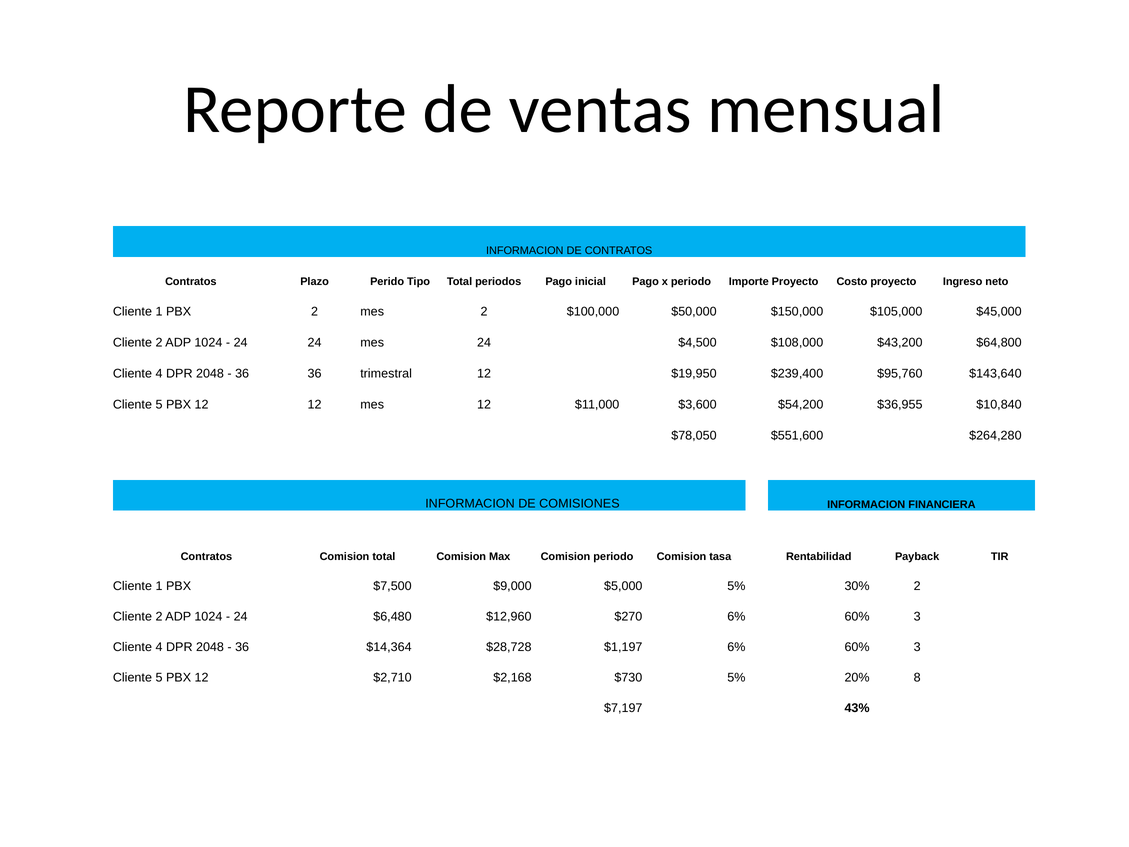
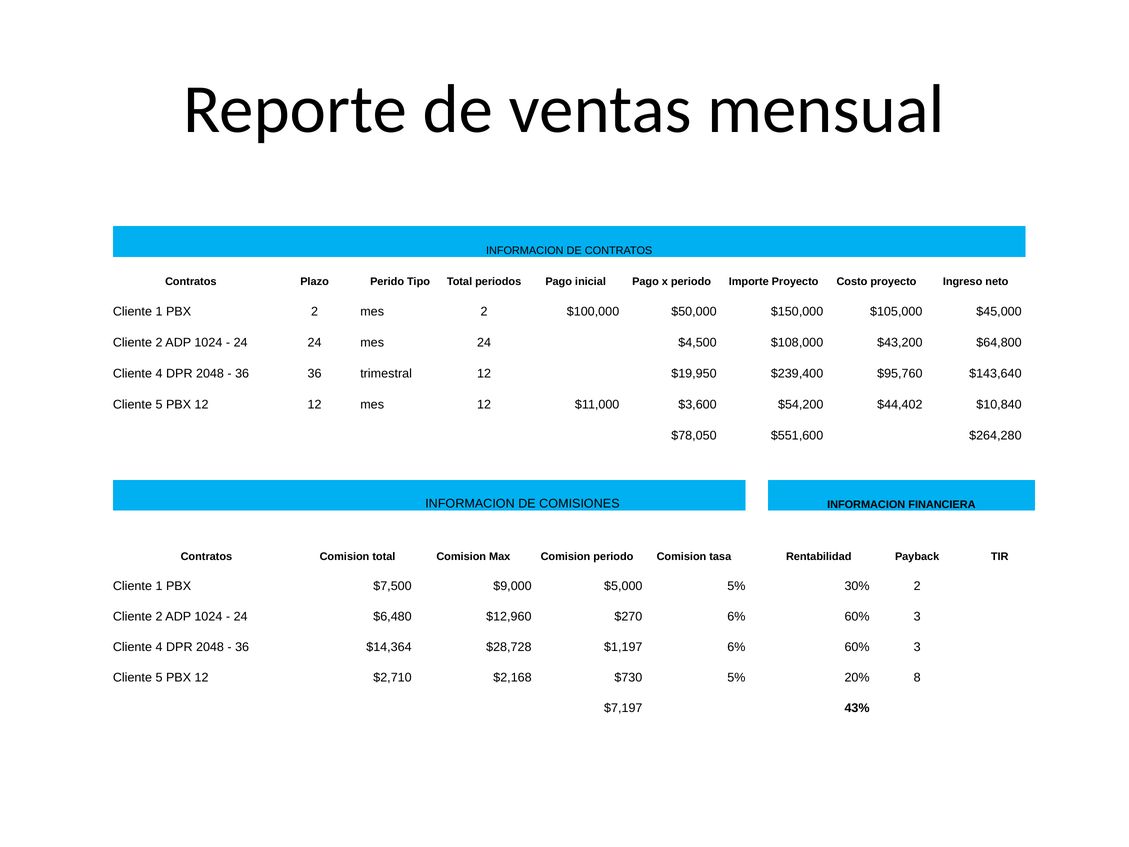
$36,955: $36,955 -> $44,402 (900, 404)
